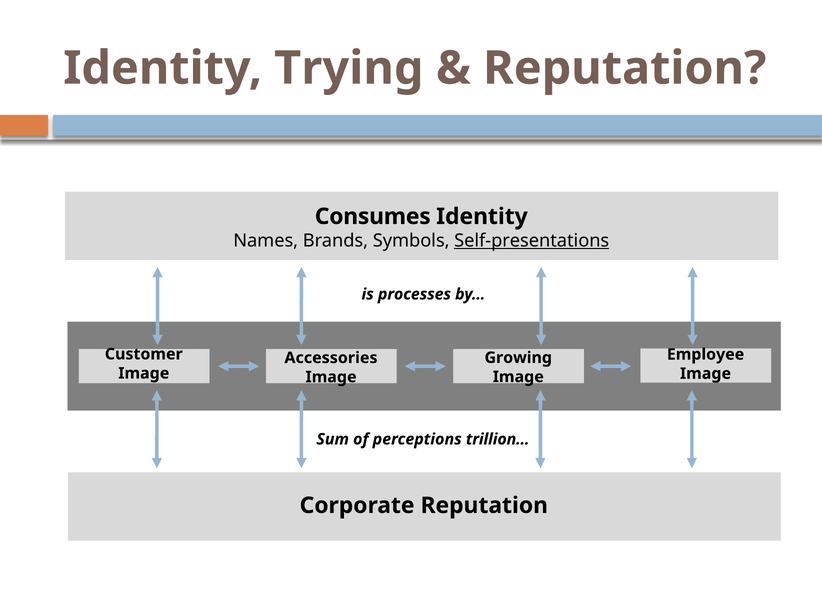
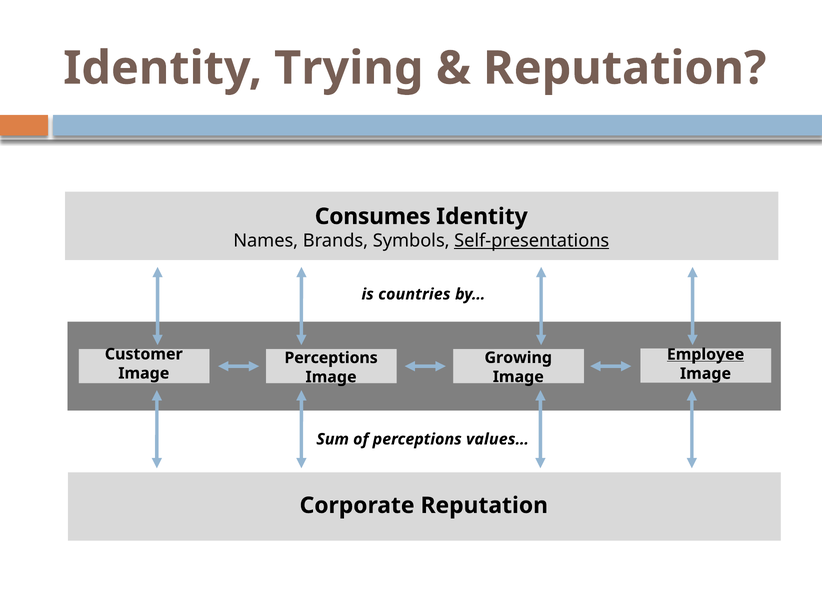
processes: processes -> countries (414, 294)
Employee underline: none -> present (706, 355)
Accessories: Accessories -> Perceptions (331, 358)
trillion…: trillion… -> values… (497, 440)
